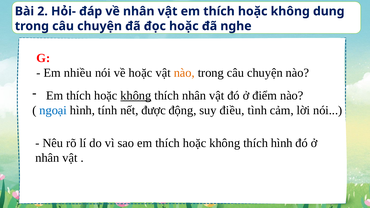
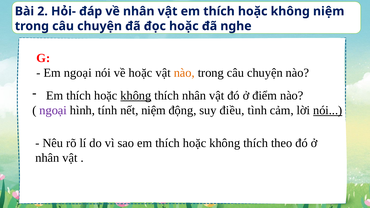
không dung: dung -> niệm (329, 11)
Em nhiều: nhiều -> ngoại (78, 73)
ngoại colour: blue -> purple (53, 110)
nết được: được -> niệm (154, 110)
nói underline: none -> present (328, 110)
thích hình: hình -> theo (282, 143)
